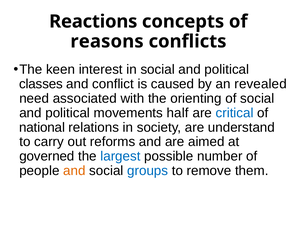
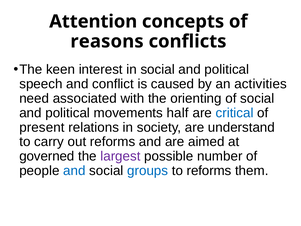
Reactions: Reactions -> Attention (93, 21)
classes: classes -> speech (41, 84)
revealed: revealed -> activities (261, 84)
national: national -> present (42, 127)
largest colour: blue -> purple (120, 156)
and colour: orange -> blue (74, 171)
to remove: remove -> reforms (209, 171)
